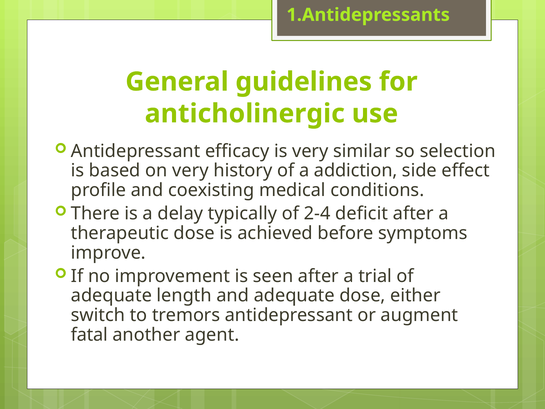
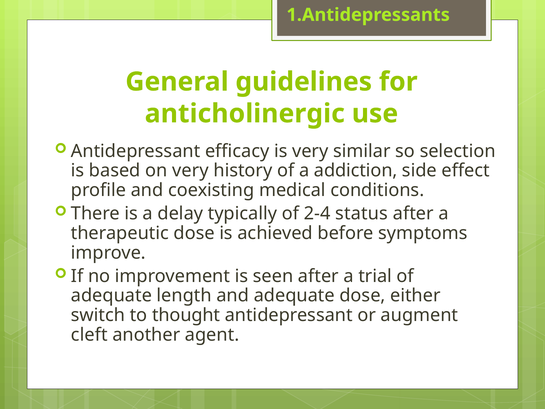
deficit: deficit -> status (362, 213)
tremors: tremors -> thought (186, 315)
fatal: fatal -> cleft (89, 335)
